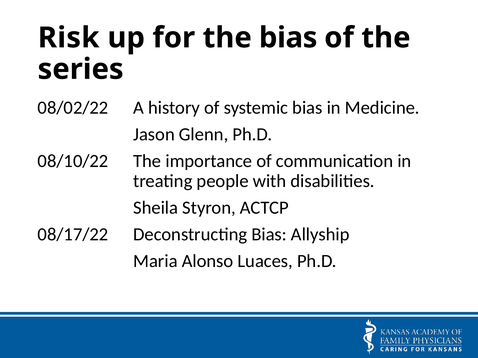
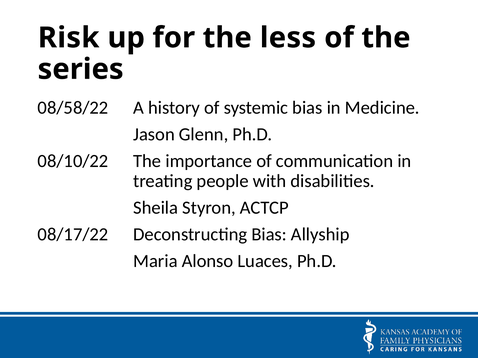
the bias: bias -> less (288, 38)
08/02/22: 08/02/22 -> 08/58/22 (73, 108)
